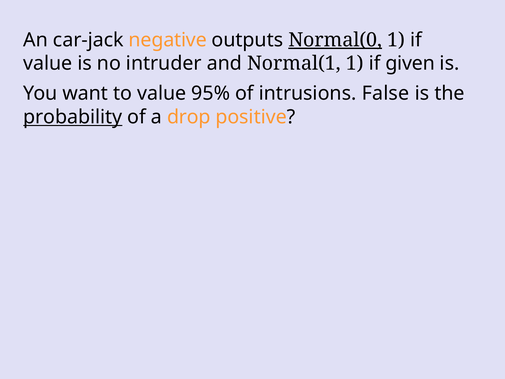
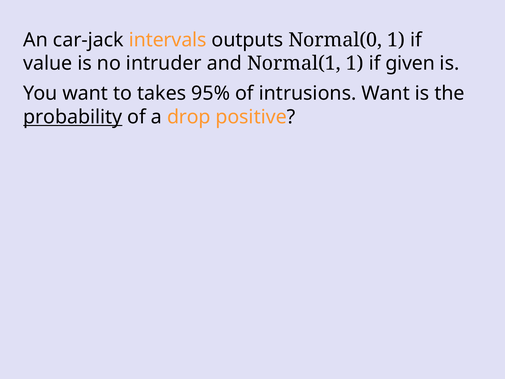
negative: negative -> intervals (168, 40)
Normal(0 underline: present -> none (335, 40)
to value: value -> takes (162, 93)
intrusions False: False -> Want (386, 93)
